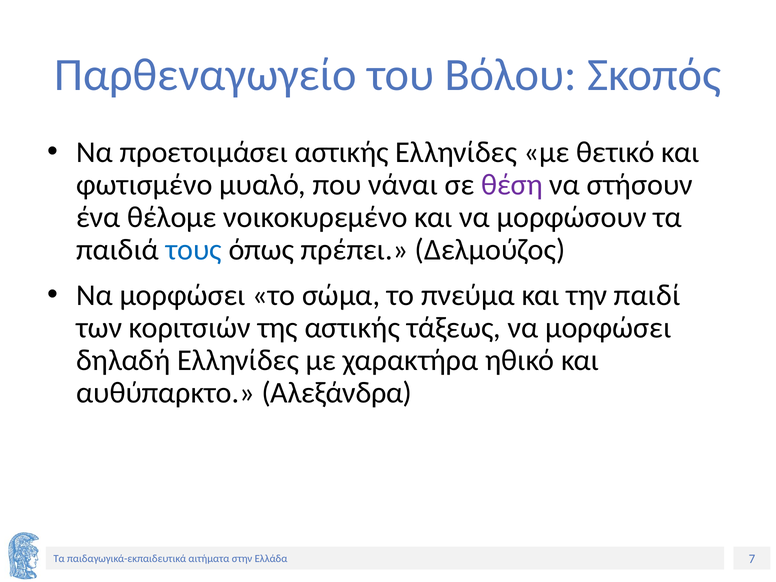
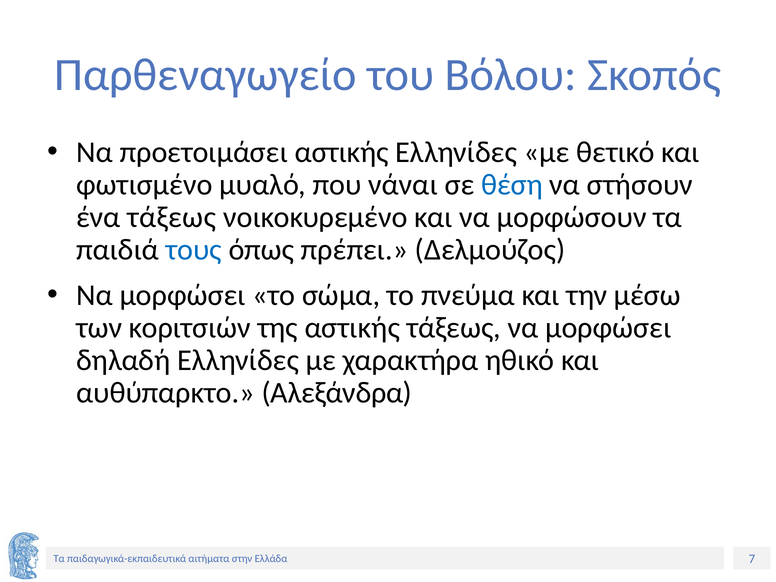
θέση colour: purple -> blue (512, 185)
ένα θέλομε: θέλομε -> τάξεως (172, 217)
παιδί: παιδί -> μέσω (647, 295)
